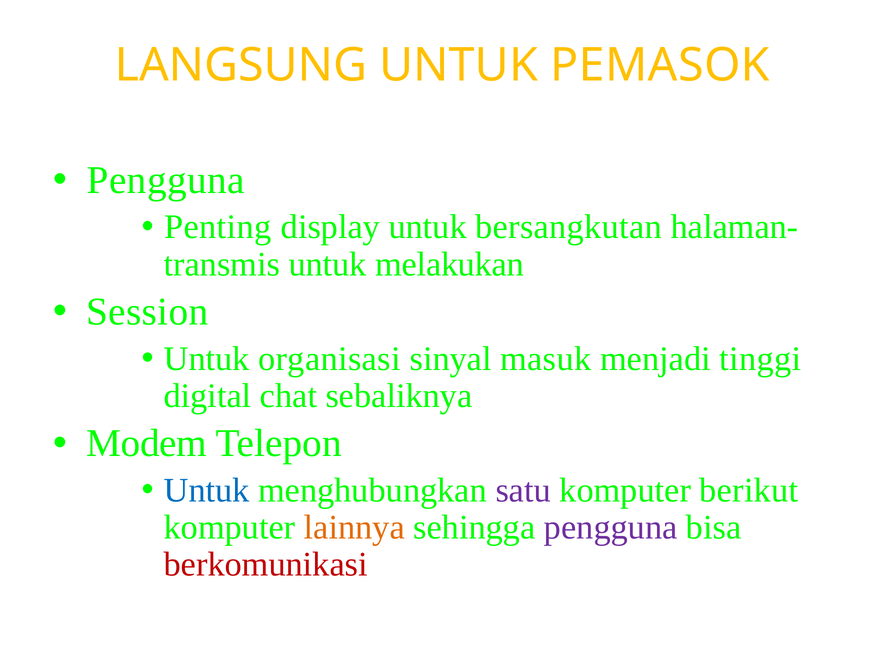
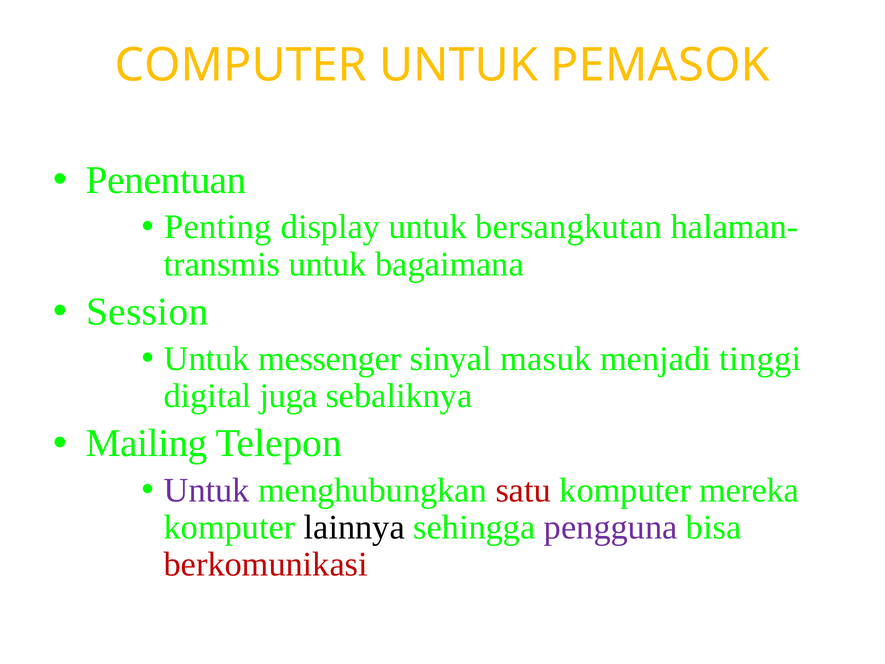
LANGSUNG: LANGSUNG -> COMPUTER (241, 65)
Pengguna: Pengguna -> Penentuan (166, 180)
melakukan: melakukan -> bagaimana (450, 264)
organisasi: organisasi -> messenger (330, 359)
chat: chat -> juga (289, 396)
Modem: Modem -> Mailing (147, 443)
Untuk colour: blue -> purple (207, 490)
satu colour: purple -> red (523, 490)
berikut: berikut -> mereka (749, 490)
lainnya colour: orange -> black (354, 527)
